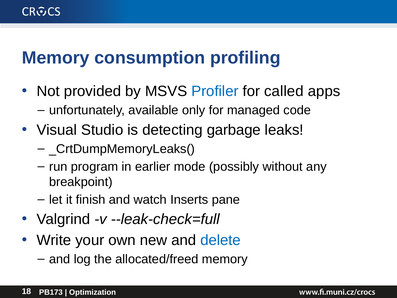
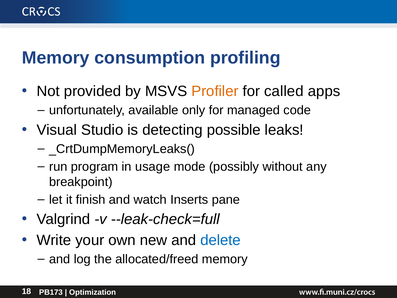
Profiler colour: blue -> orange (215, 91)
garbage: garbage -> possible (234, 130)
earlier: earlier -> usage (153, 167)
